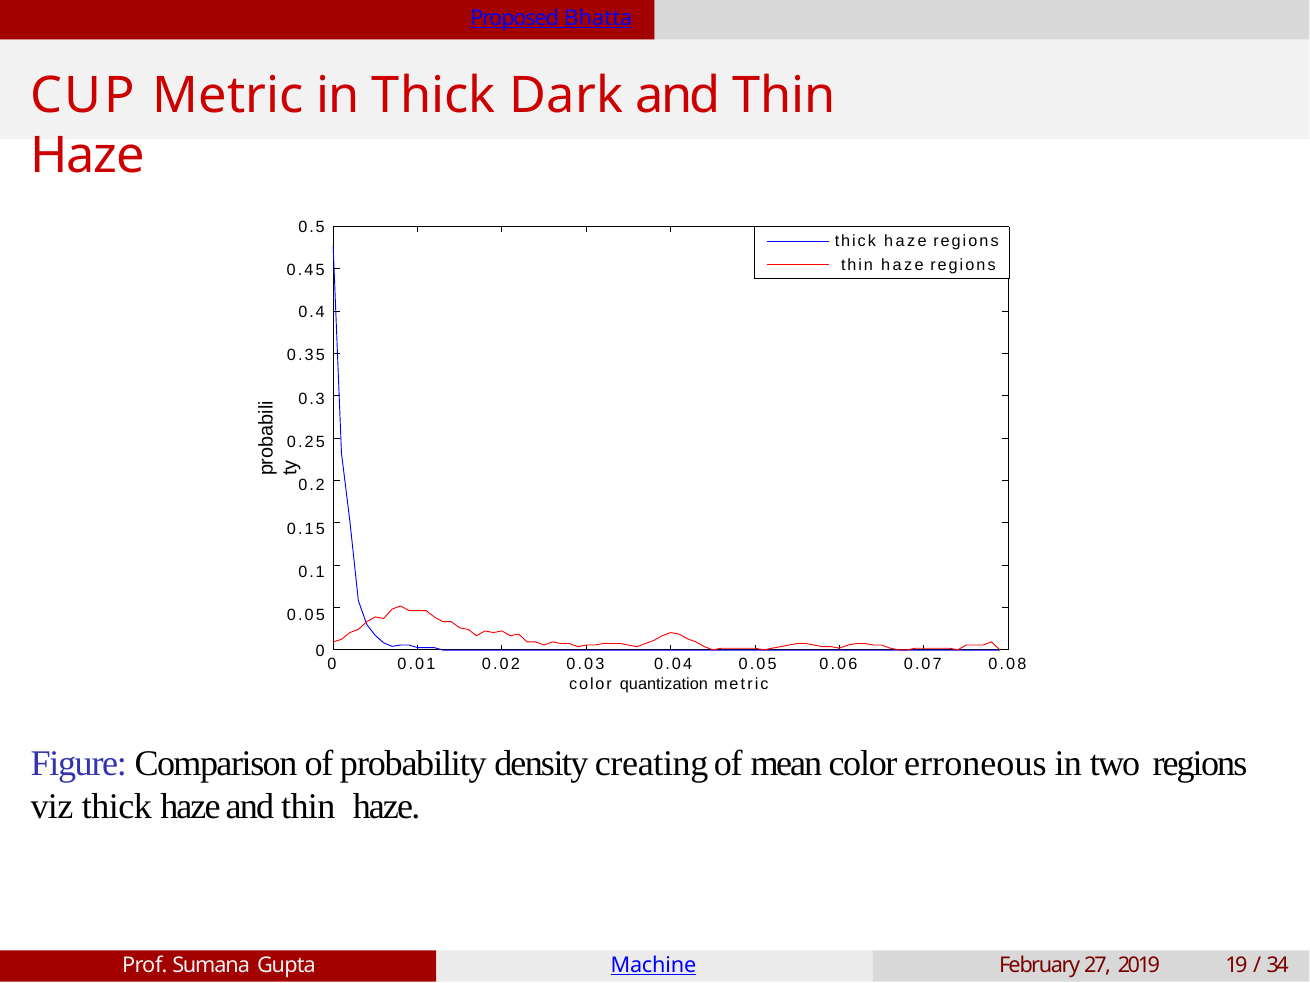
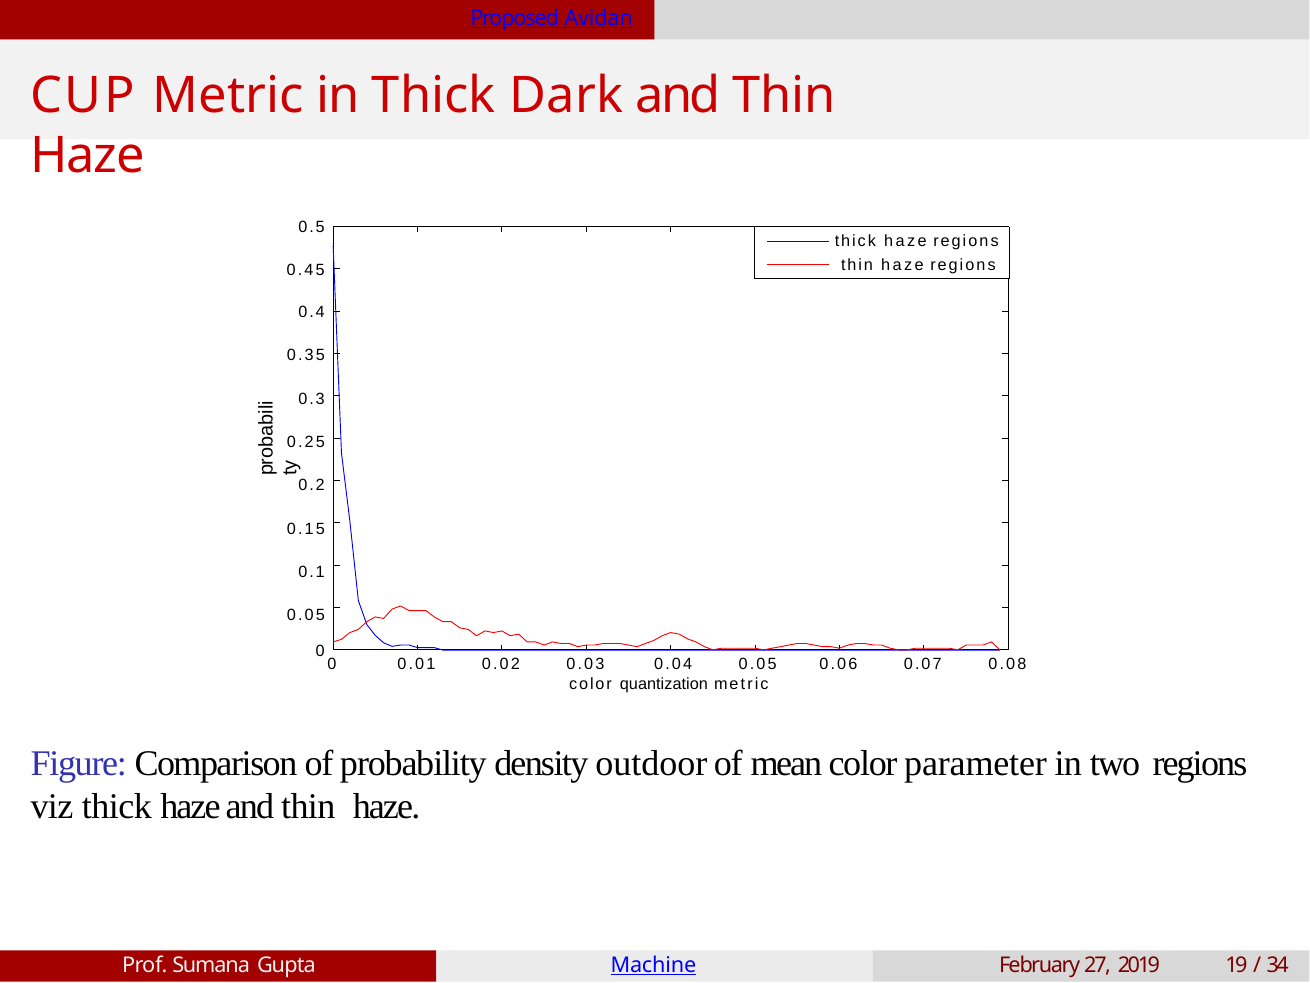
Bhatta: Bhatta -> Avidan (599, 18)
creating: creating -> outdoor (651, 764)
erroneous: erroneous -> parameter (976, 764)
